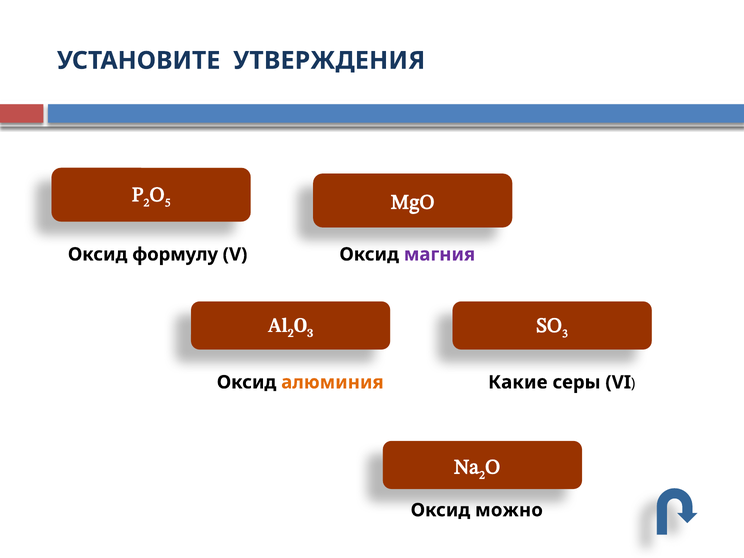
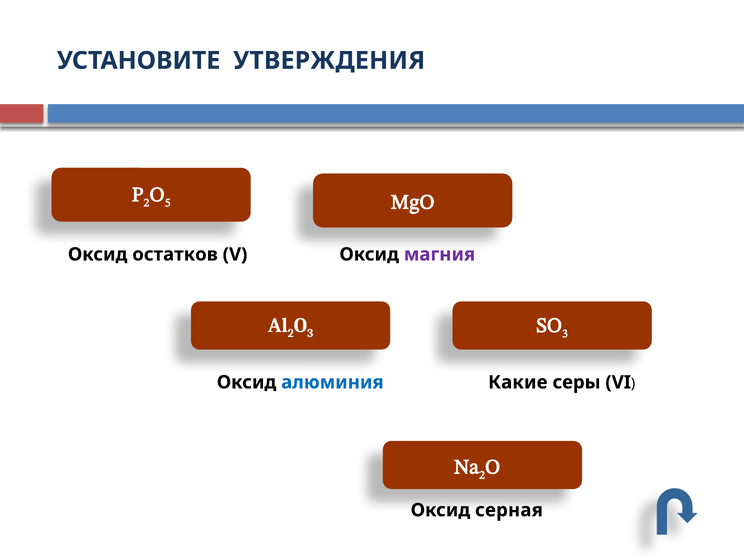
формулу: формулу -> остатков (175, 254)
алюминия colour: orange -> blue (332, 382)
можно: можно -> серная (509, 510)
